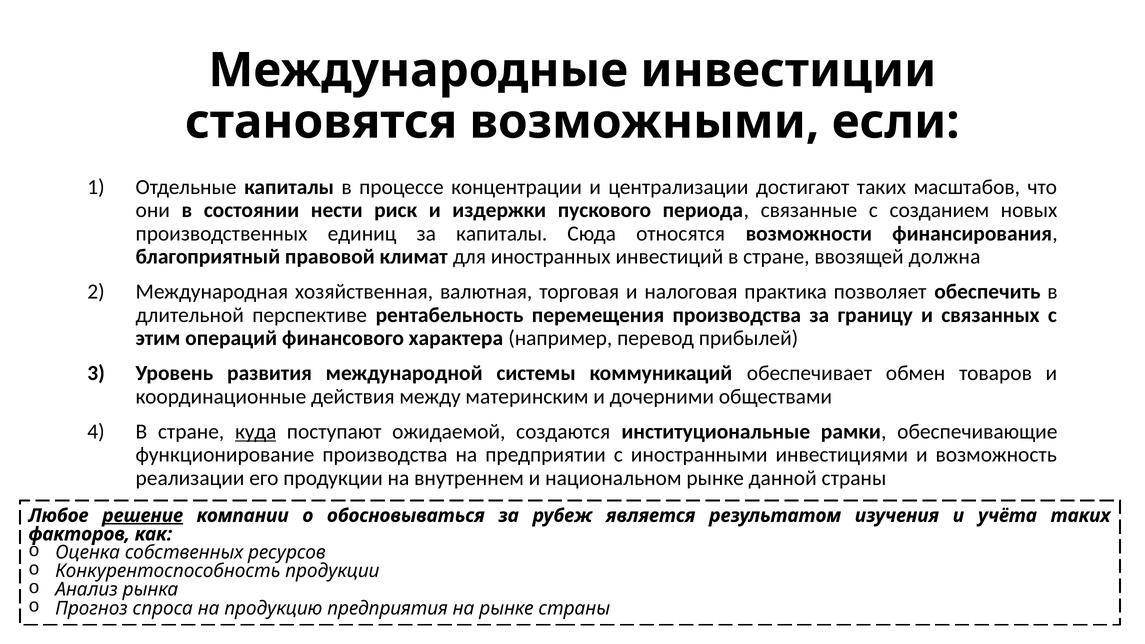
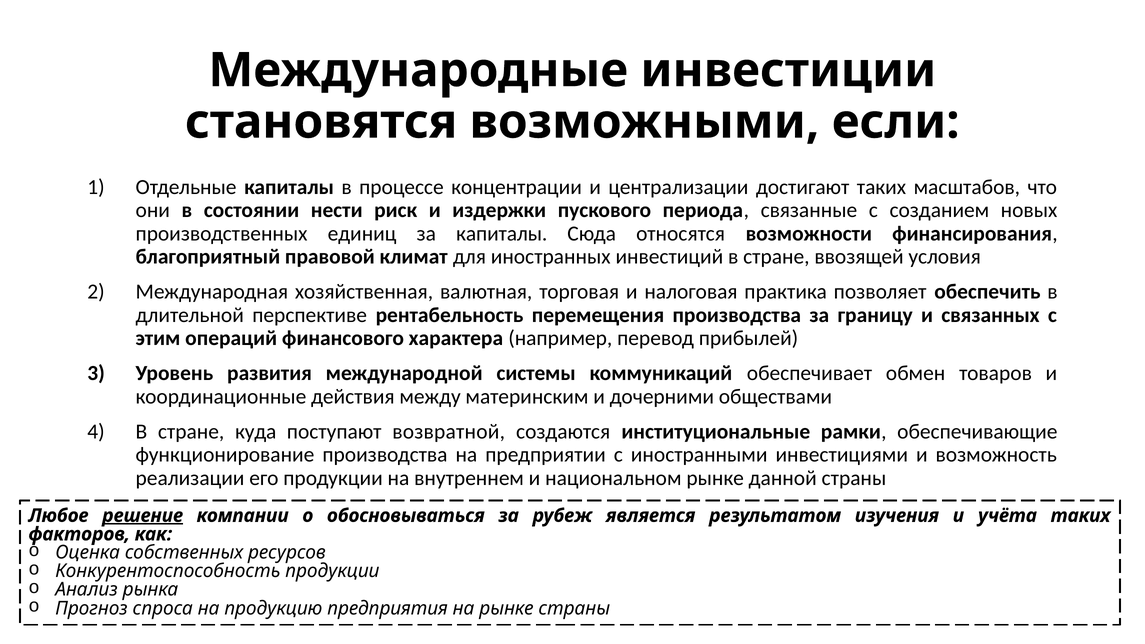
должна: должна -> условия (945, 257)
куда underline: present -> none (256, 432)
ожидаемой: ожидаемой -> возвратной (449, 432)
